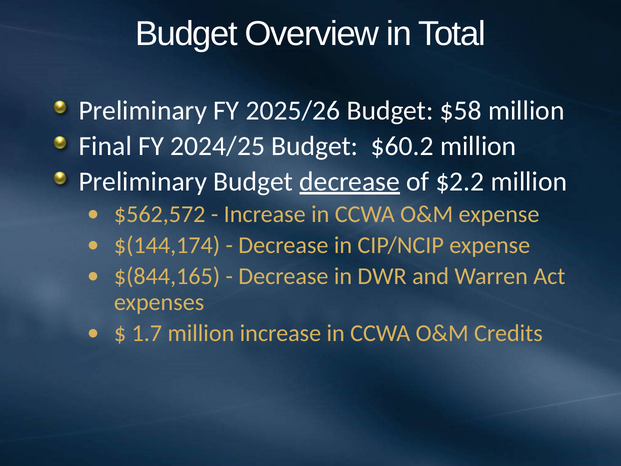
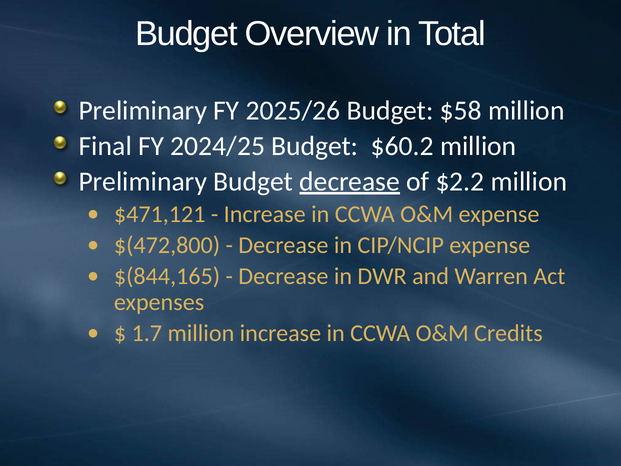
$562,572: $562,572 -> $471,121 (160, 214)
$(144,174: $(144,174 -> $(472,800 (167, 245)
